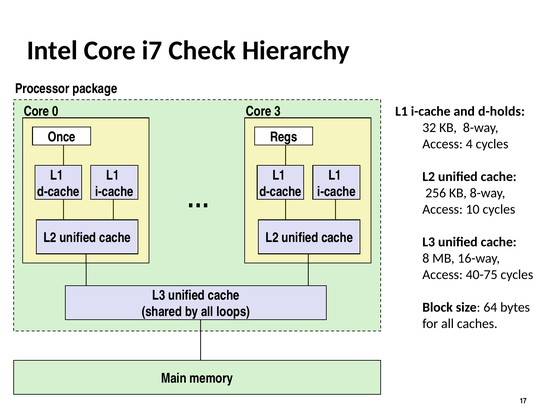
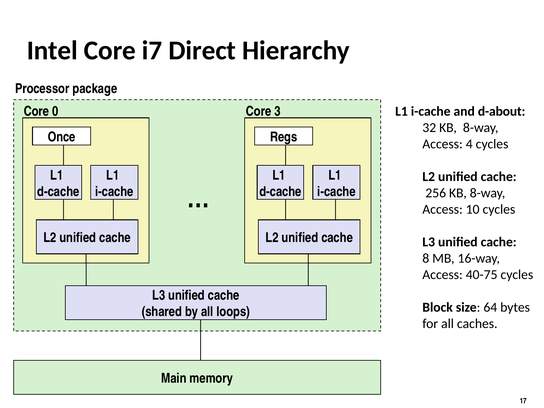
Check: Check -> Direct (202, 50)
d-holds: d-holds -> d-about (502, 112)
